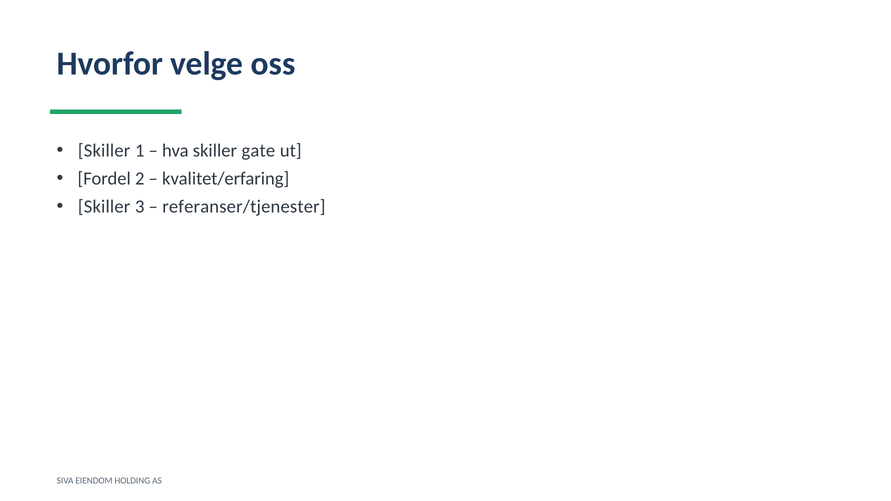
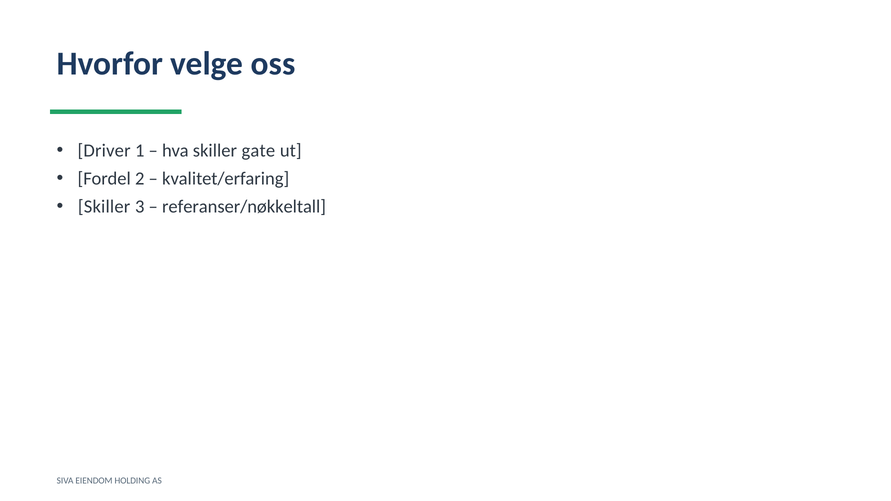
Skiller: Skiller -> Driver (104, 151)
referanser/tjenester: referanser/tjenester -> referanser/nøkkeltall (244, 207)
